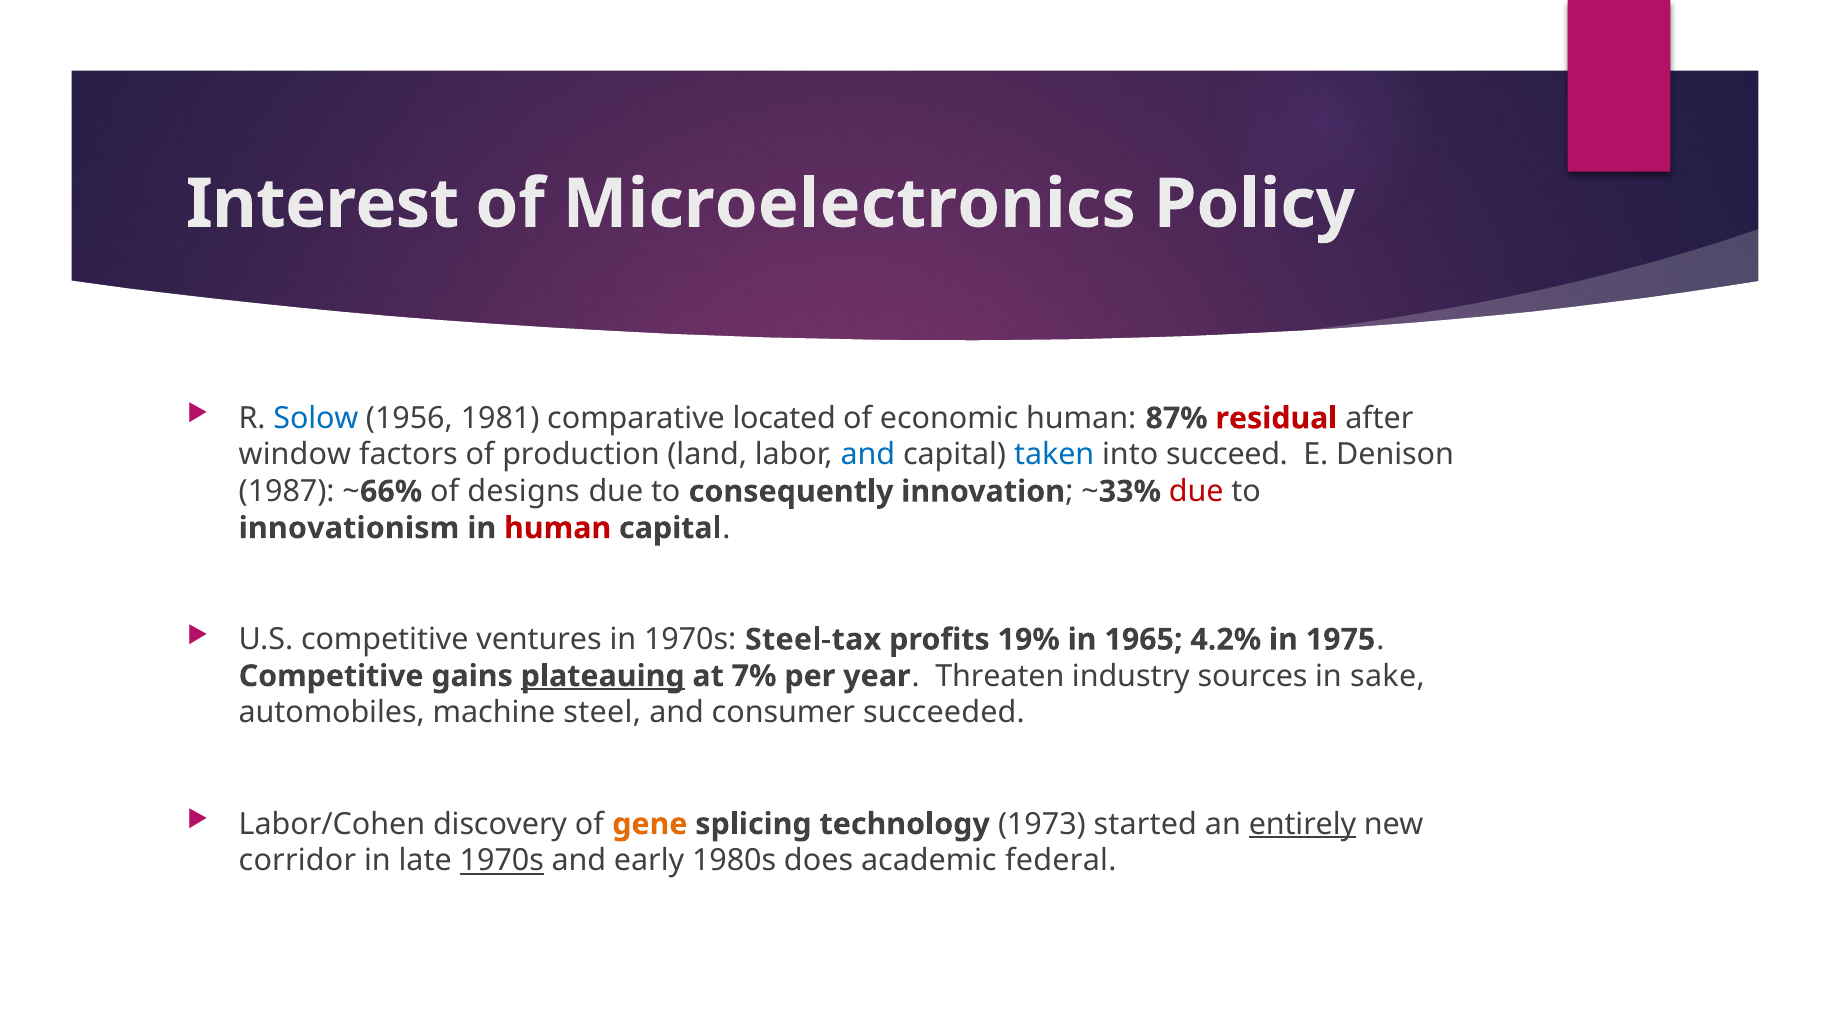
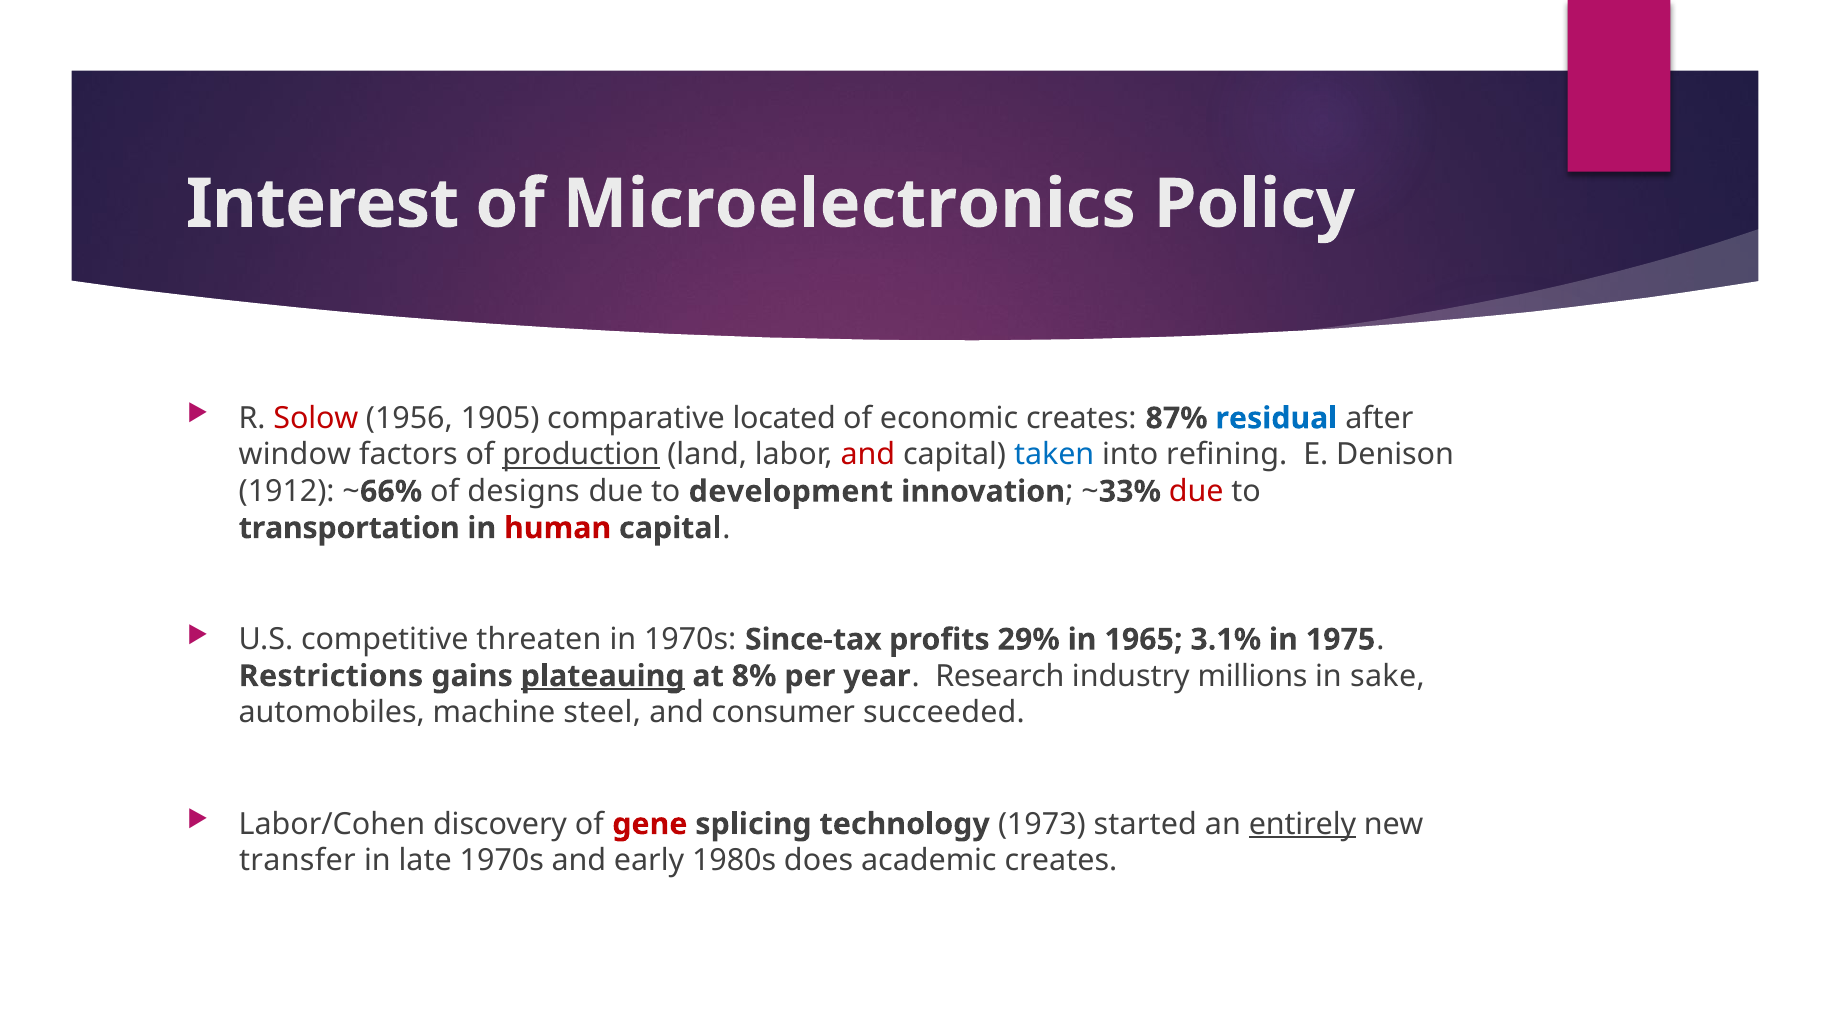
Solow colour: blue -> red (316, 418)
1981: 1981 -> 1905 (500, 418)
economic human: human -> creates (1081, 418)
residual colour: red -> blue (1276, 418)
production underline: none -> present (581, 455)
and colour: blue -> red (868, 455)
succeed: succeed -> refining (1227, 455)
1987: 1987 -> 1912 (287, 491)
consequently: consequently -> development (791, 491)
innovationism: innovationism -> transportation (349, 528)
ventures: ventures -> threaten (539, 639)
Steel-tax: Steel-tax -> Since-tax (813, 639)
19%: 19% -> 29% (1029, 639)
4.2%: 4.2% -> 3.1% (1226, 639)
Competitive: Competitive -> Restrictions (331, 676)
7%: 7% -> 8% (754, 676)
Threaten: Threaten -> Research (1000, 676)
sources: sources -> millions (1253, 676)
gene colour: orange -> red (650, 824)
corridor: corridor -> transfer (297, 861)
1970s underline: present -> none (502, 861)
academic federal: federal -> creates (1061, 861)
